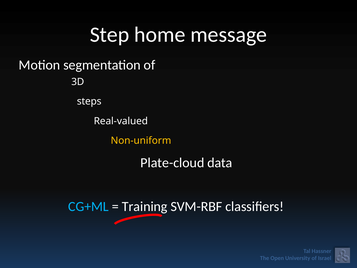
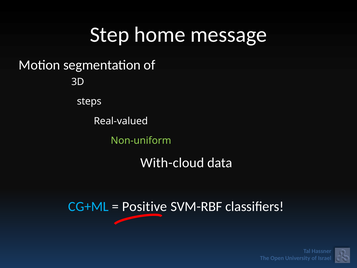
Non-uniform colour: yellow -> light green (141, 140)
Plate-cloud: Plate-cloud -> With-cloud (172, 163)
Training: Training -> Positive (145, 206)
